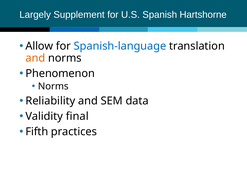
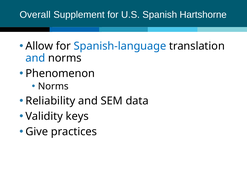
Largely: Largely -> Overall (35, 15)
and colour: orange -> blue (35, 58)
final: final -> keys (77, 116)
Fifth: Fifth -> Give (37, 131)
